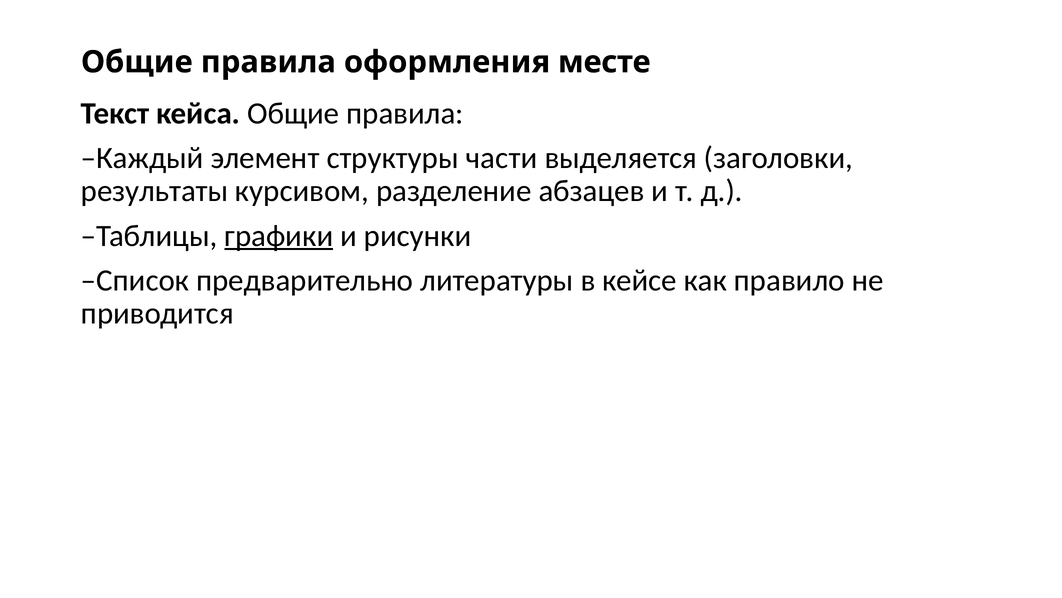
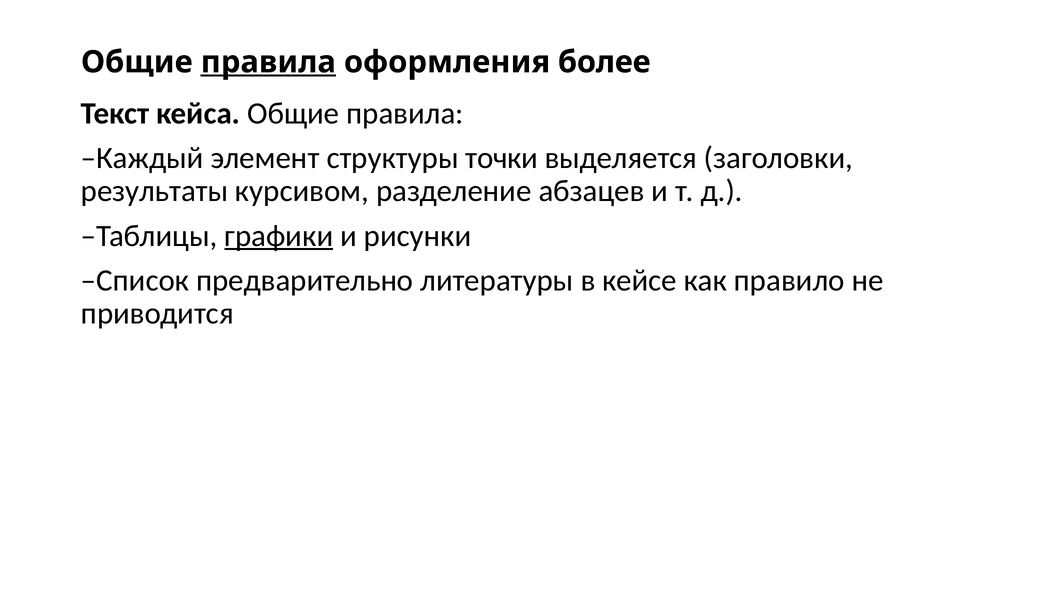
правила underline: none -> present (268, 62)
месте: месте -> более (604, 62)
части: части -> точки (502, 158)
